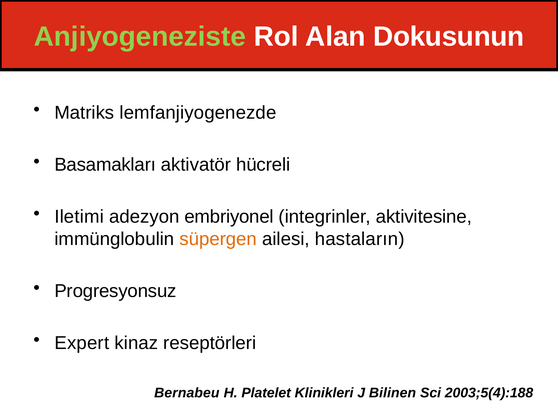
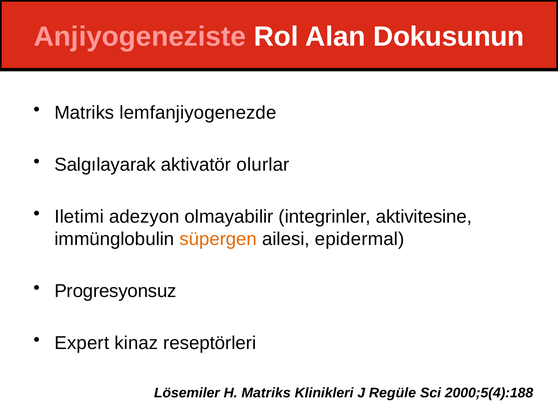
Anjiyogeneziste colour: light green -> pink (140, 37)
Basamakları: Basamakları -> Salgılayarak (105, 165)
hücreli: hücreli -> olurlar (263, 165)
embriyonel: embriyonel -> olmayabilir (229, 217)
hastaların: hastaların -> epidermal (360, 239)
Bernabeu: Bernabeu -> Lösemiler (187, 393)
H Platelet: Platelet -> Matriks (266, 393)
Bilinen: Bilinen -> Regüle (393, 393)
2003;5(4):188: 2003;5(4):188 -> 2000;5(4):188 (489, 393)
